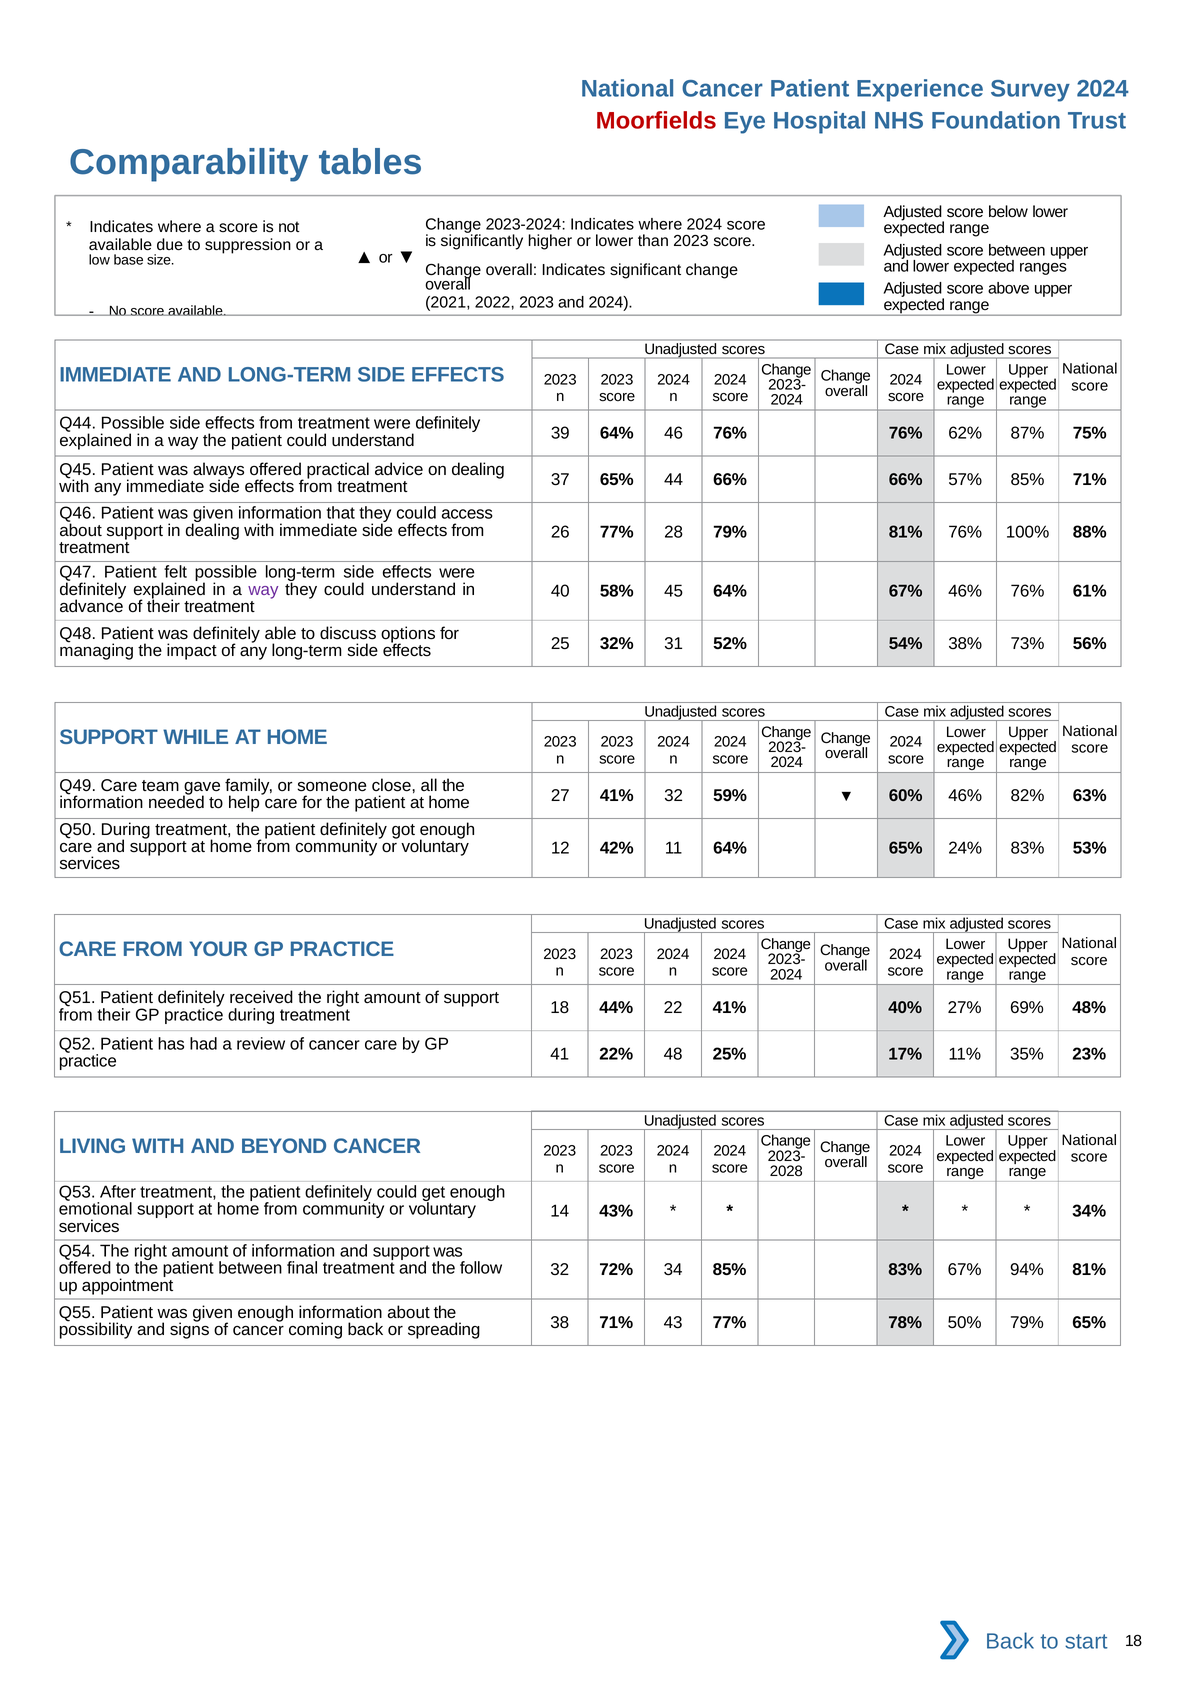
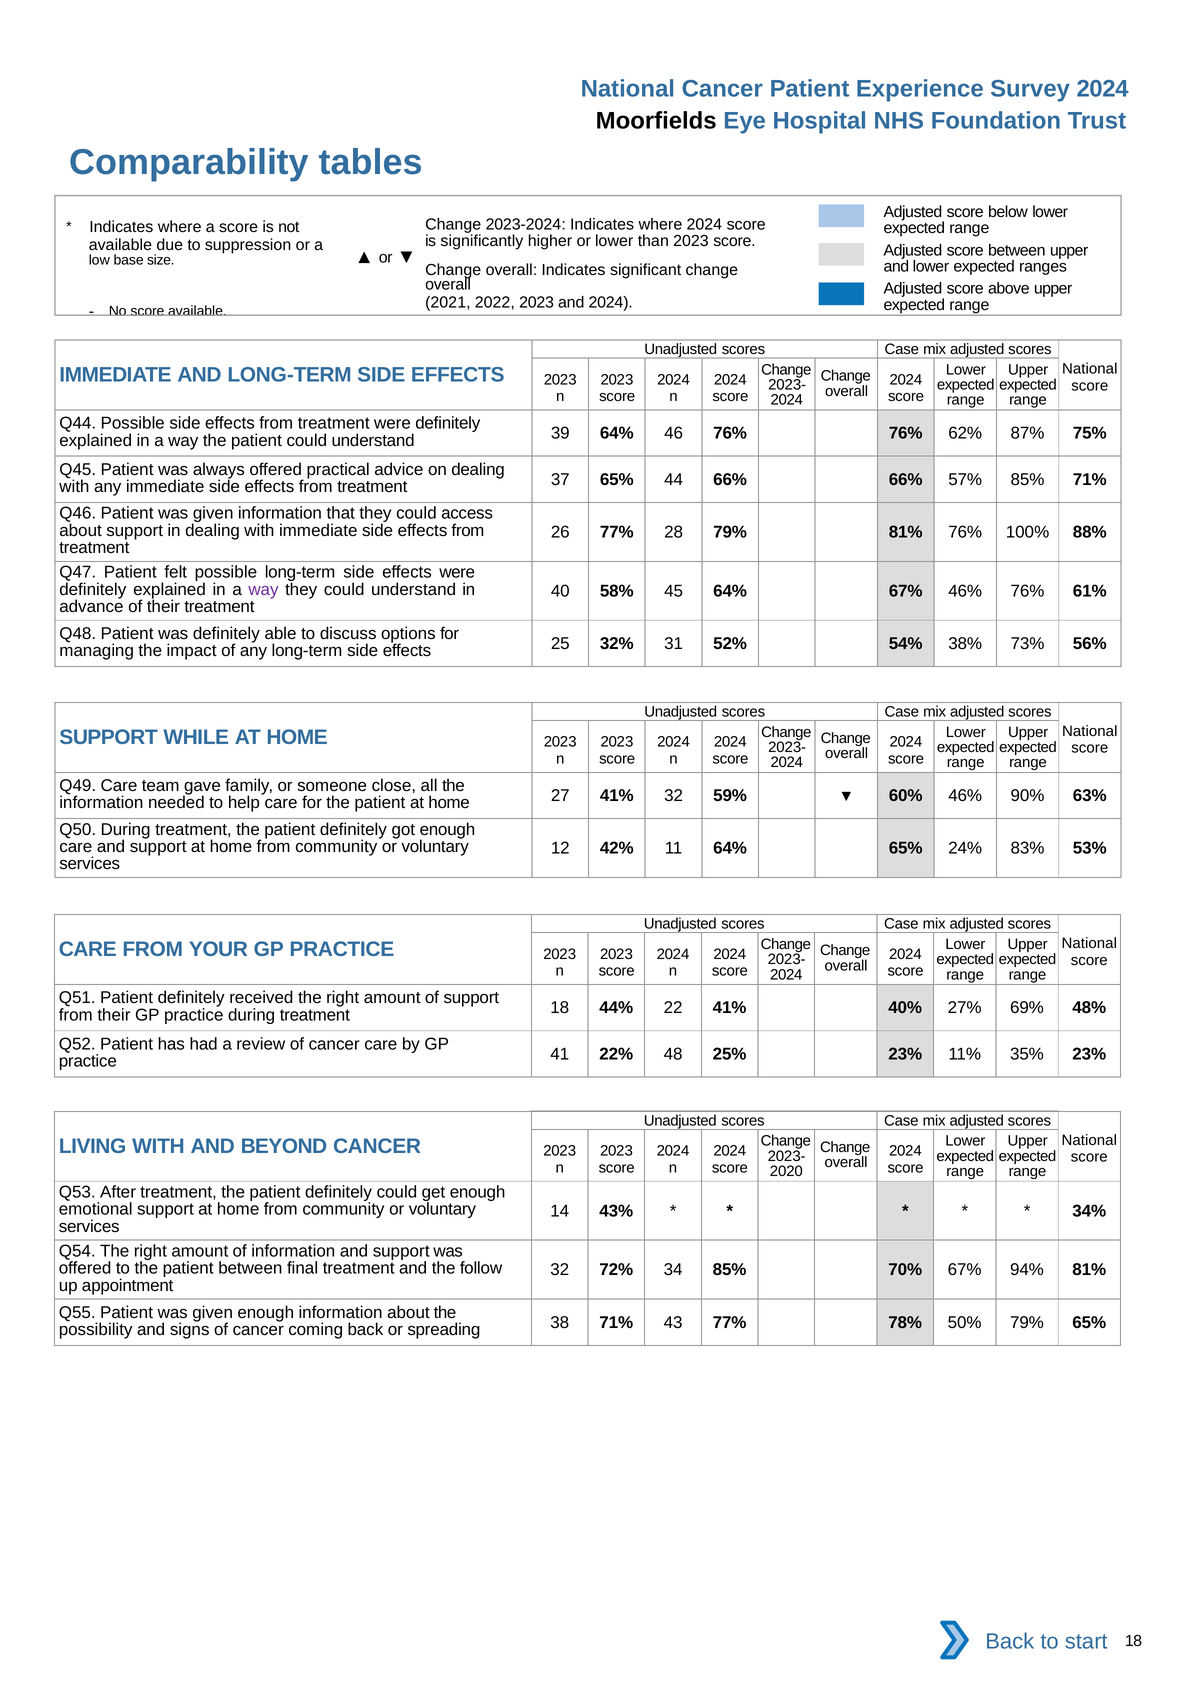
Moorfields colour: red -> black (656, 121)
82%: 82% -> 90% (1027, 795)
25% 17%: 17% -> 23% (905, 1054)
2028: 2028 -> 2020 (786, 1171)
85% 83%: 83% -> 70% (905, 1270)
